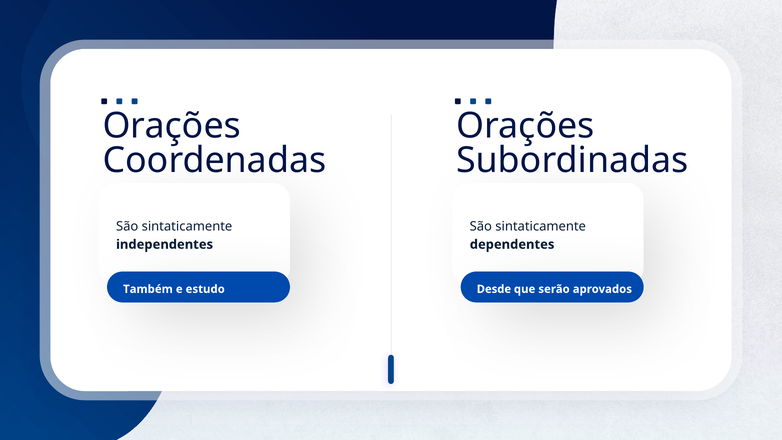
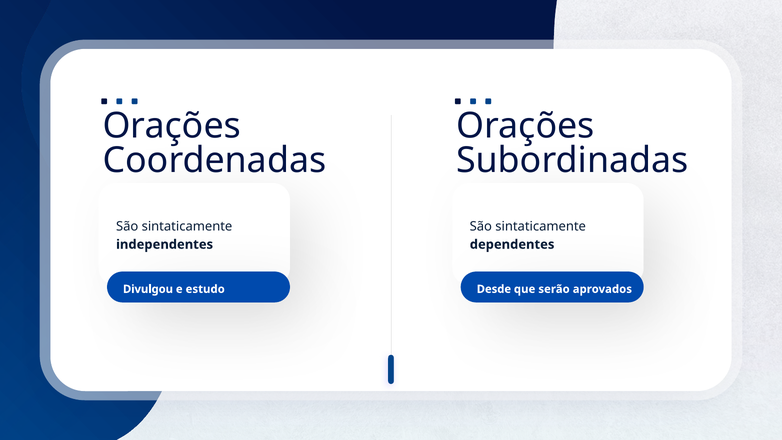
Também: Também -> Divulgou (148, 289)
